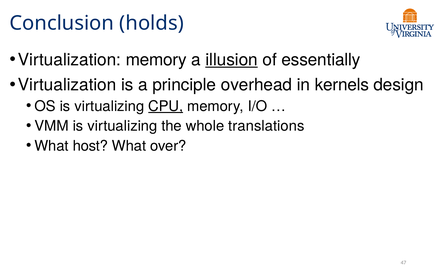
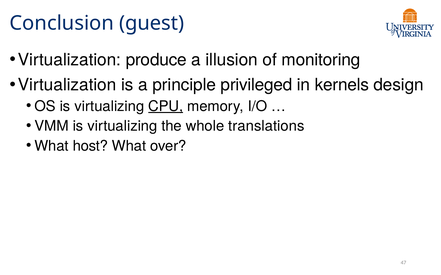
holds: holds -> guest (152, 23)
Virtualization memory: memory -> produce (156, 60)
illusion underline: present -> none (232, 60)
essentially: essentially -> monitoring (321, 60)
overhead: overhead -> privileged (257, 85)
